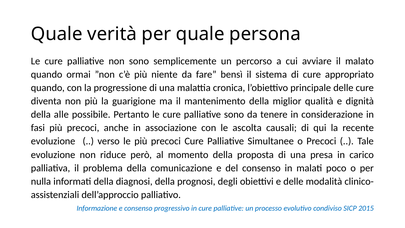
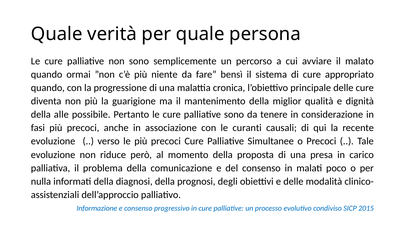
ascolta: ascolta -> curanti (247, 128)
